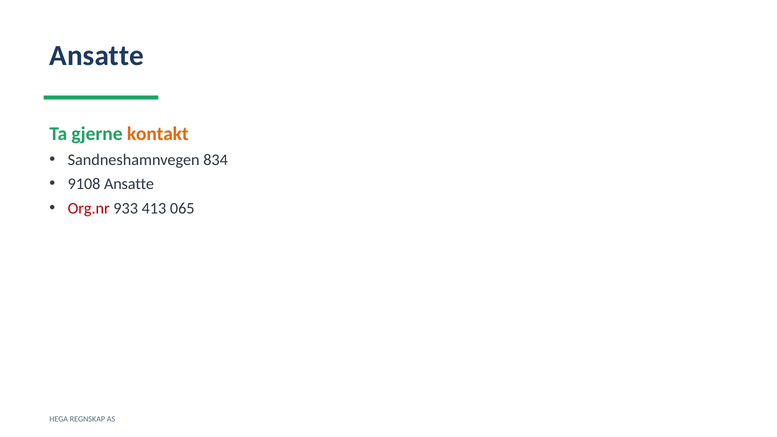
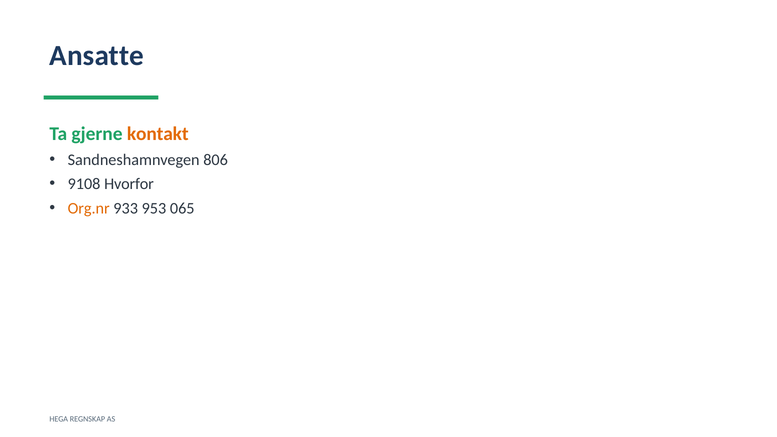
834: 834 -> 806 (216, 160)
9108 Ansatte: Ansatte -> Hvorfor (129, 184)
Org.nr colour: red -> orange (89, 208)
413: 413 -> 953 (154, 208)
